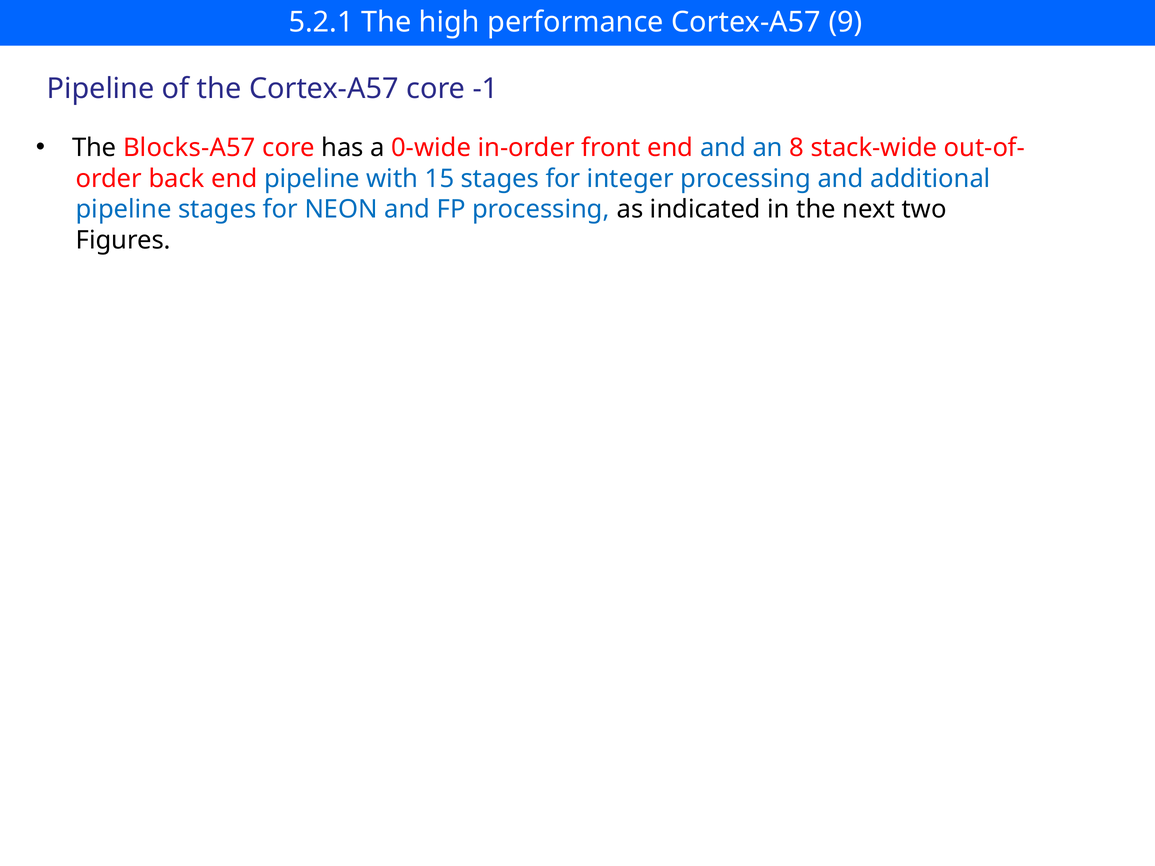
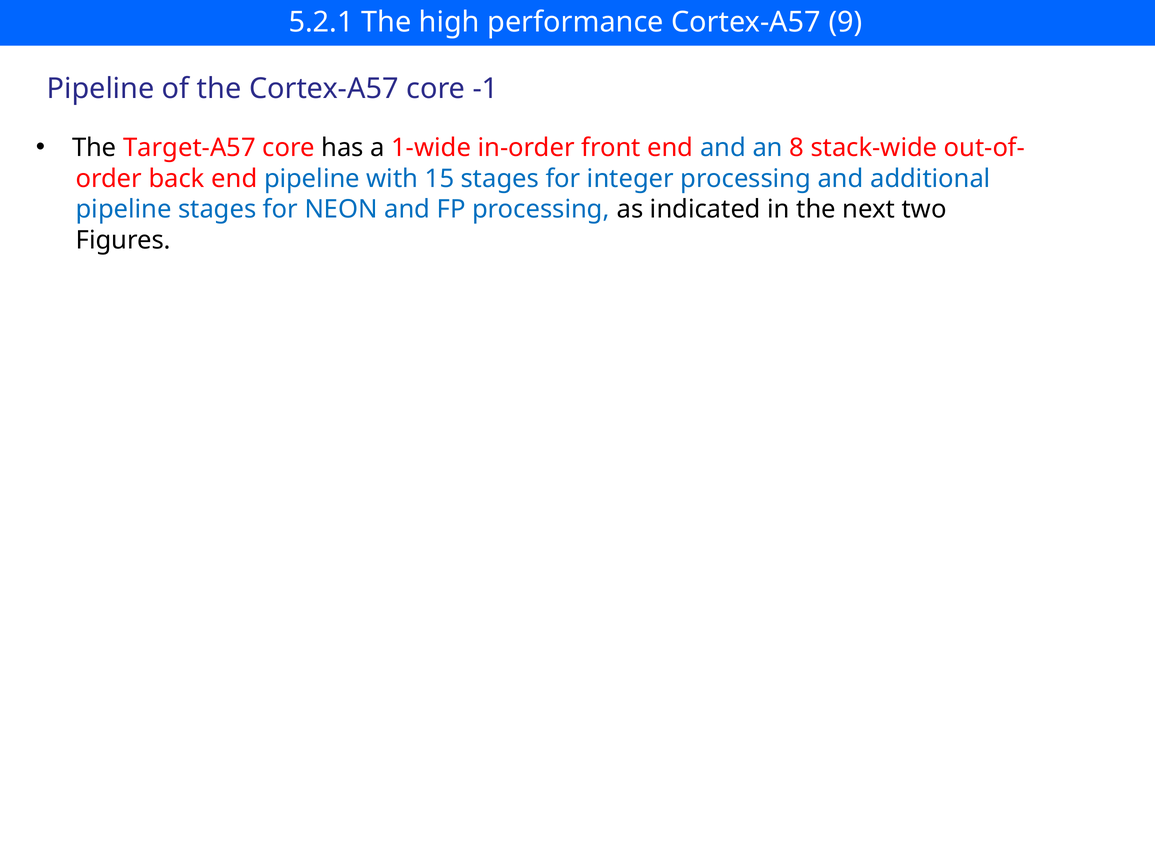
Blocks-A57: Blocks-A57 -> Target-A57 (189, 148)
0-wide: 0-wide -> 1-wide (431, 148)
